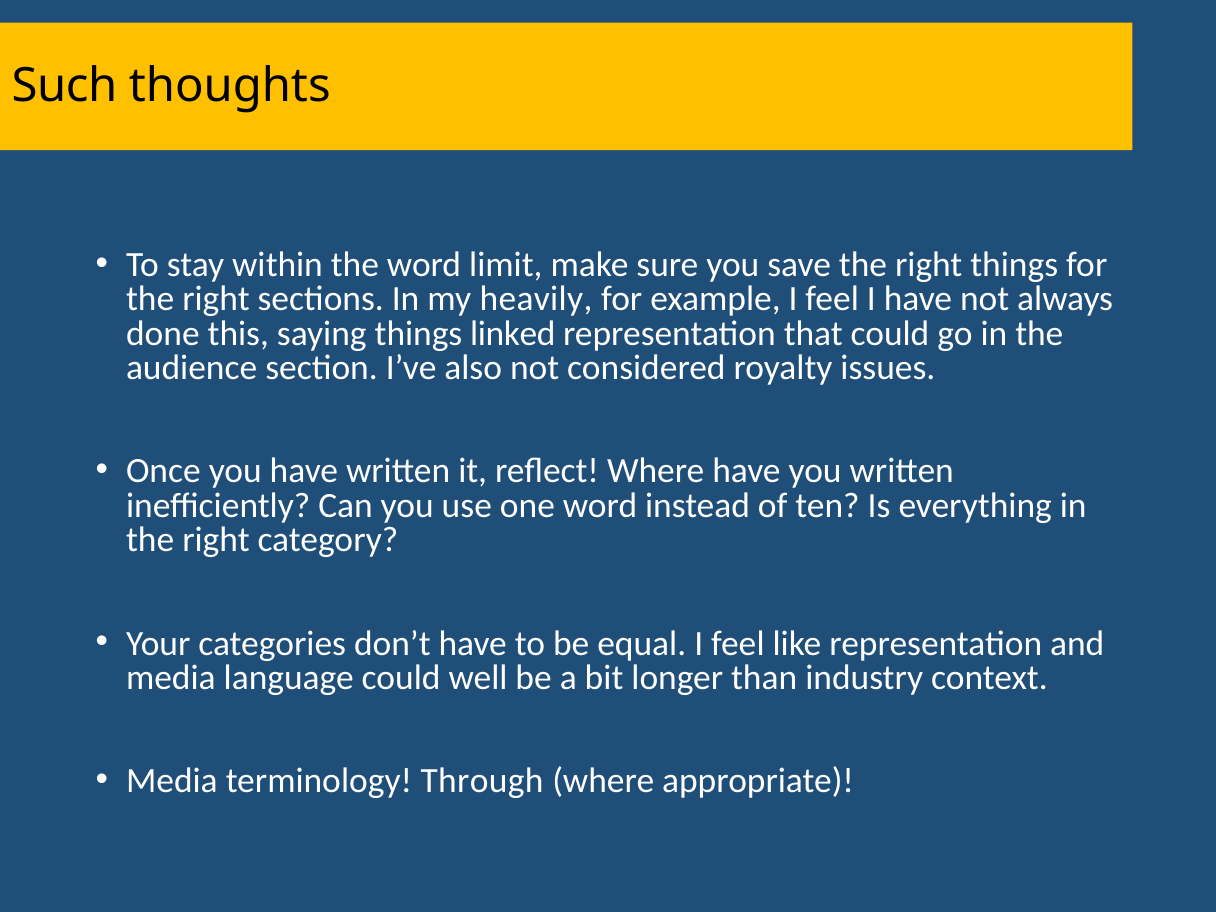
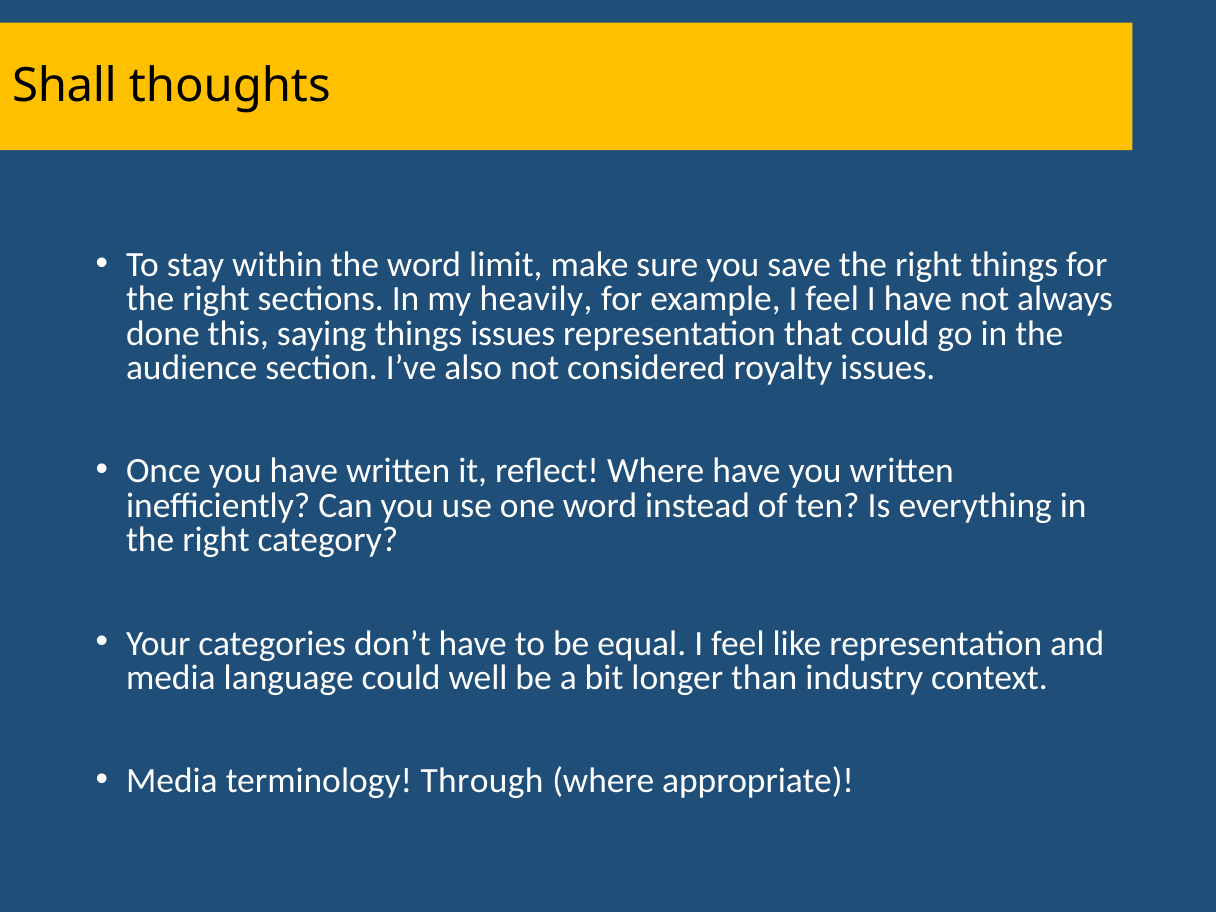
Such: Such -> Shall (65, 86)
things linked: linked -> issues (513, 334)
